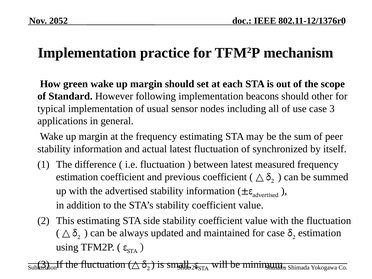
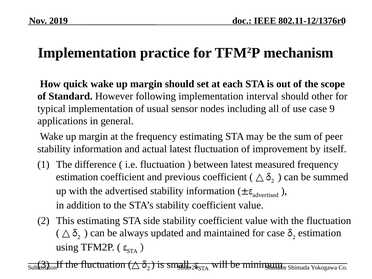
2052: 2052 -> 2019 (58, 21)
green: green -> quick (76, 84)
beacons: beacons -> interval (262, 96)
case 3: 3 -> 9 (332, 109)
synchronized: synchronized -> improvement (280, 149)
